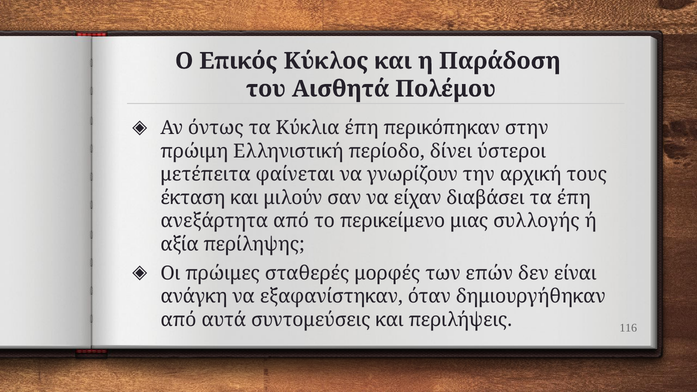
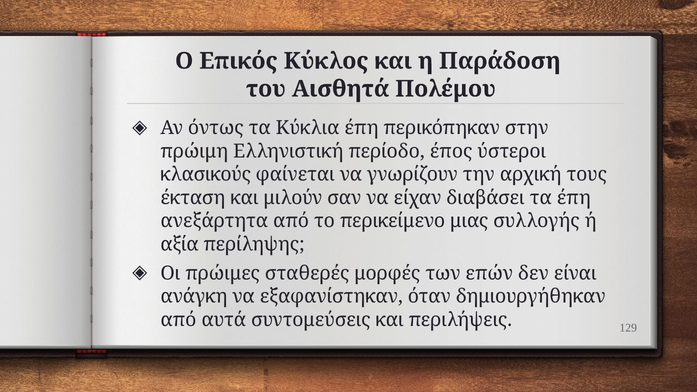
δίνει: δίνει -> έπος (451, 151)
μετέπειτα: μετέπειτα -> κλασικούς (206, 175)
116: 116 -> 129 (628, 328)
